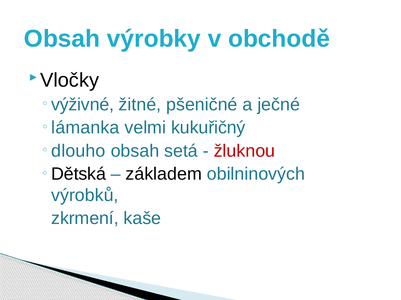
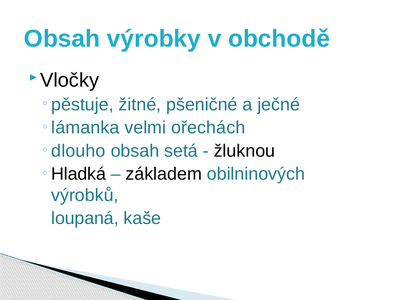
výživné: výživné -> pěstuje (82, 105)
kukuřičný: kukuřičný -> ořechách (208, 128)
žluknou colour: red -> black (244, 151)
Dětská: Dětská -> Hladká (79, 174)
zkrmení: zkrmení -> loupaná (85, 219)
